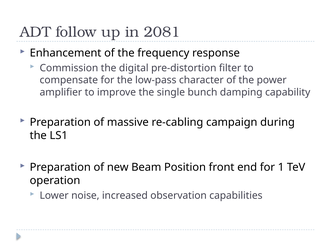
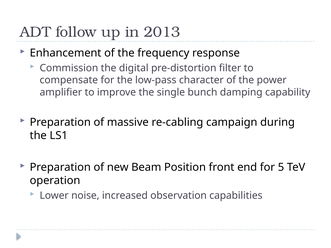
2081: 2081 -> 2013 (162, 32)
1: 1 -> 5 (281, 168)
